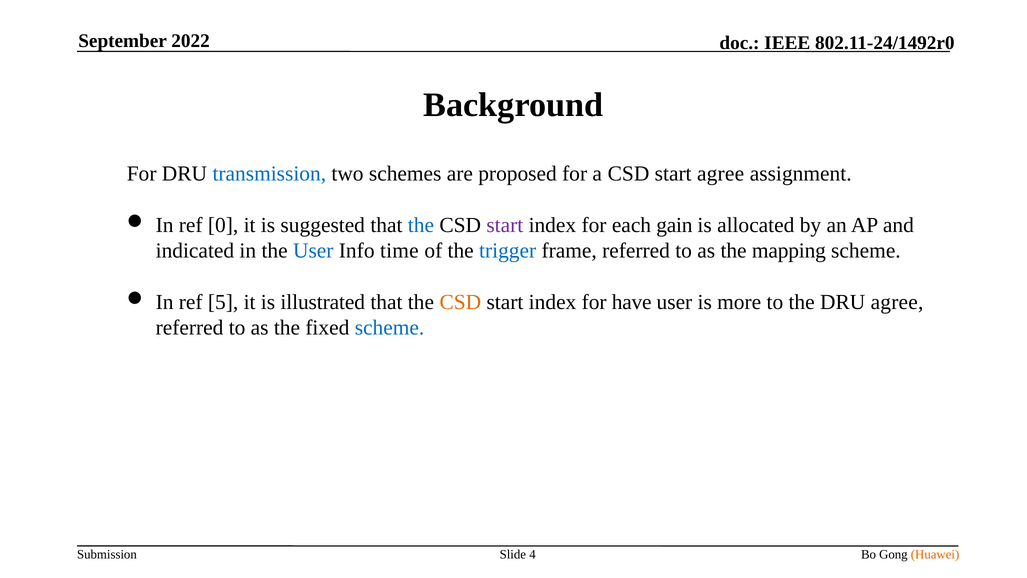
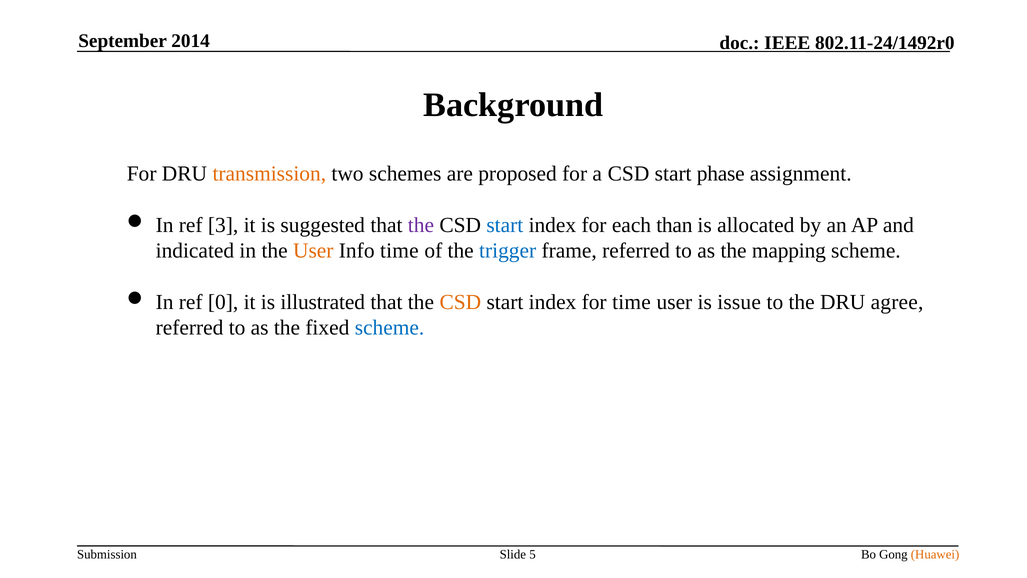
2022: 2022 -> 2014 (191, 41)
transmission colour: blue -> orange (269, 174)
start agree: agree -> phase (721, 174)
0: 0 -> 3 (223, 225)
the colour: blue -> purple (421, 225)
start colour: purple -> blue (505, 225)
gain: gain -> than (674, 225)
User colour: blue -> orange (313, 251)
5: 5 -> 0 (223, 302)
for have: have -> time (632, 302)
more: more -> issue (739, 302)
4: 4 -> 5 (532, 554)
